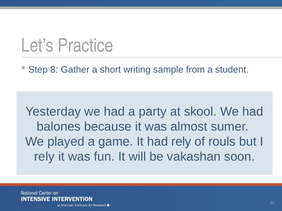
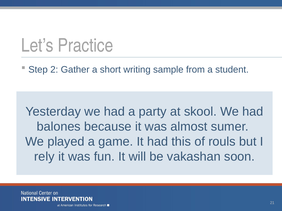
8: 8 -> 2 (54, 70)
had rely: rely -> this (181, 142)
